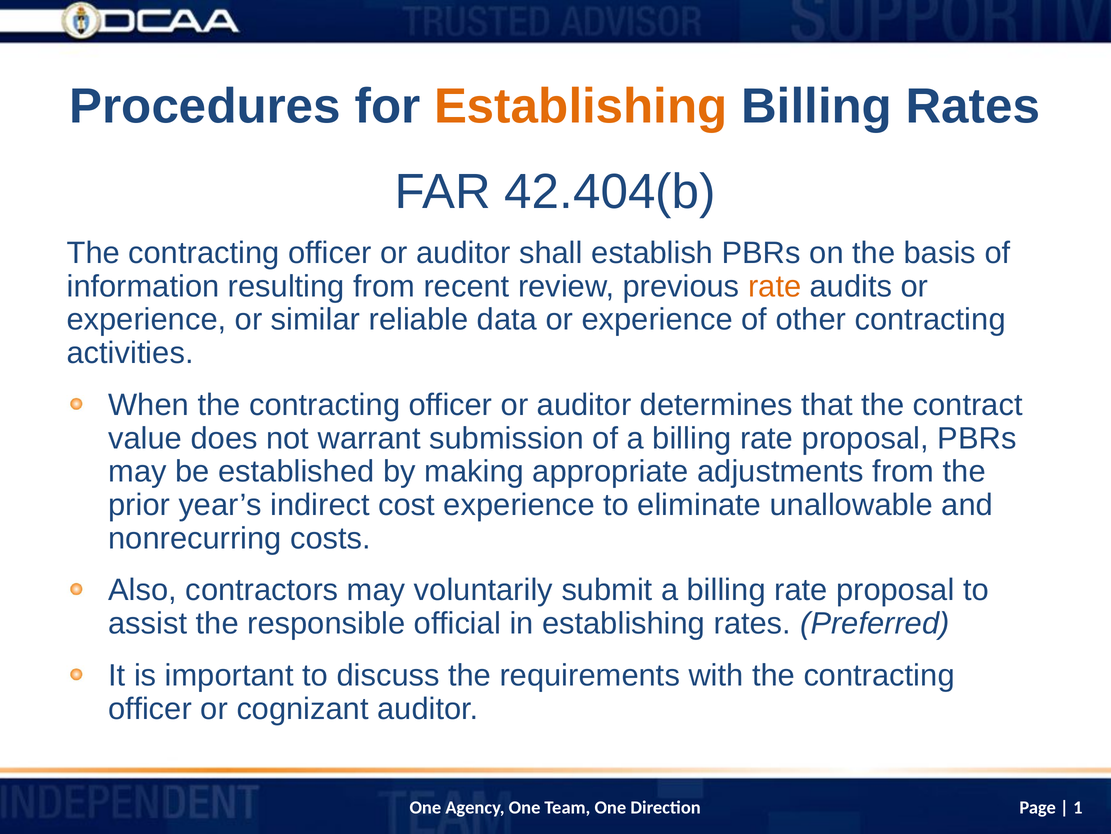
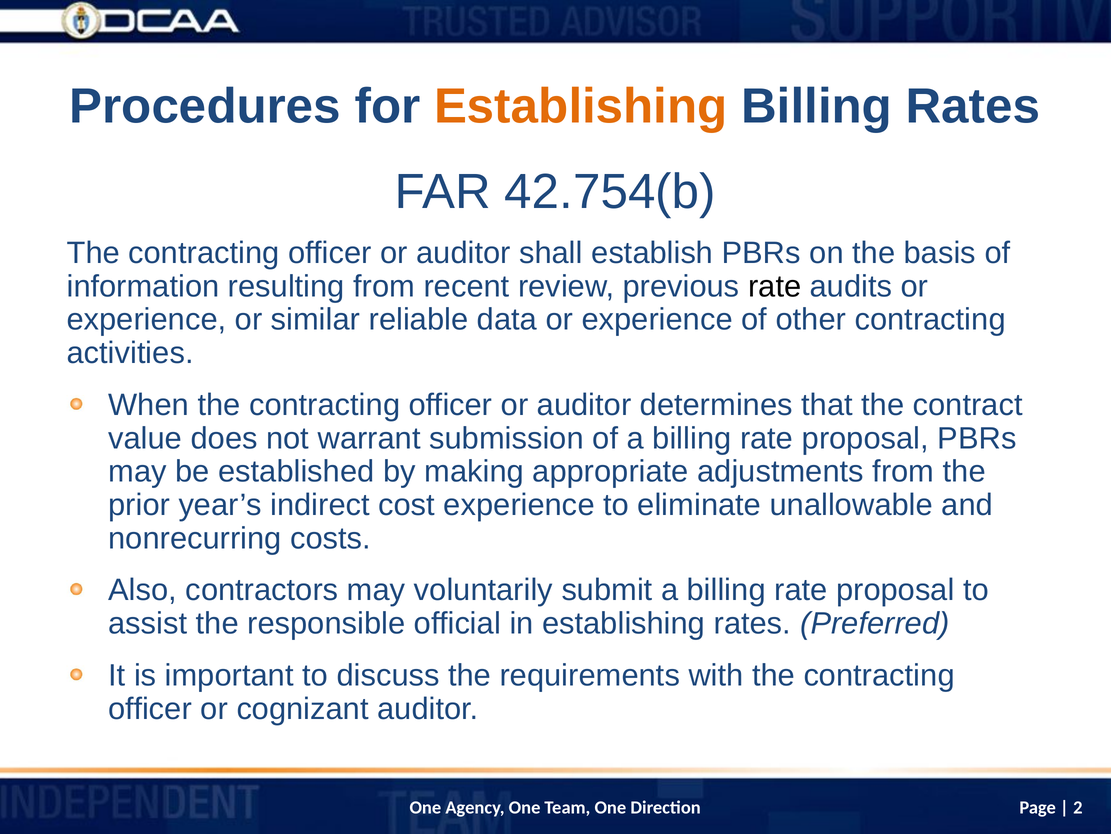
42.404(b: 42.404(b -> 42.754(b (610, 192)
rate colour: orange -> black (775, 286)
1: 1 -> 2 (1078, 807)
